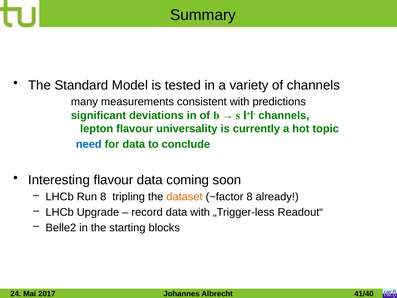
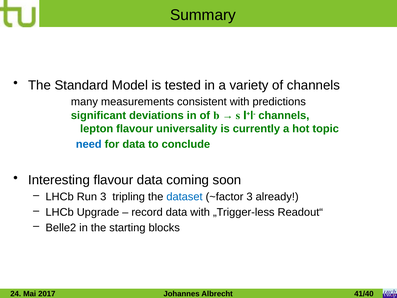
Run 8: 8 -> 3 (103, 197)
dataset colour: orange -> blue (184, 197)
~factor 8: 8 -> 3 (250, 197)
